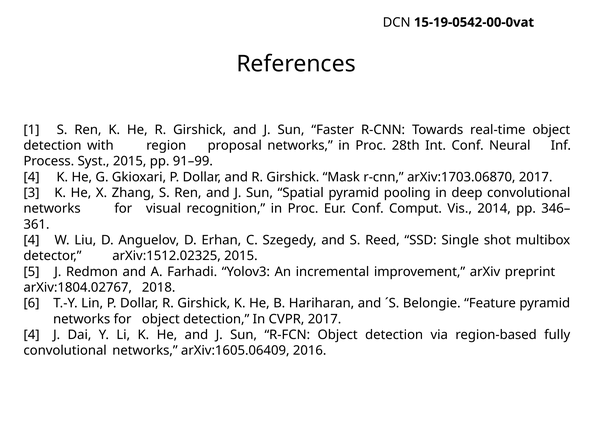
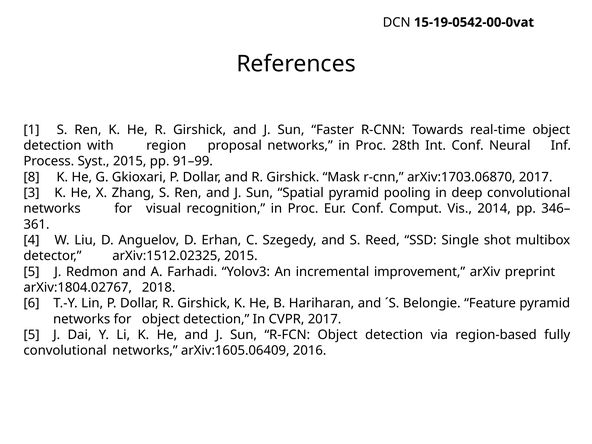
4: 4 -> 8 (32, 177)
4: 4 -> 5 (32, 335)
